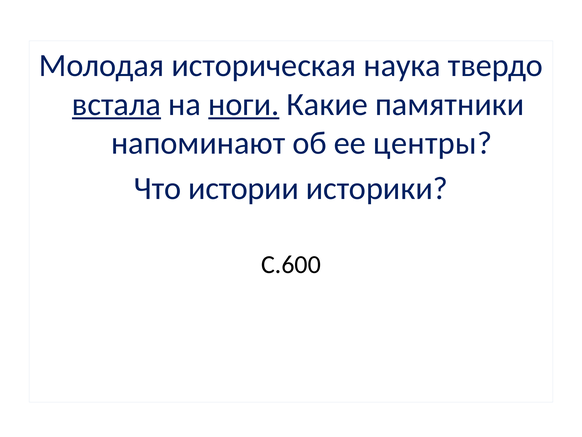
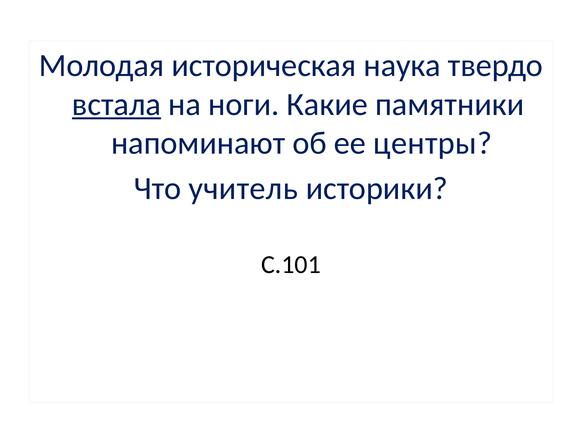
ноги underline: present -> none (244, 104)
истории: истории -> учитель (243, 188)
С.600: С.600 -> С.101 (291, 264)
